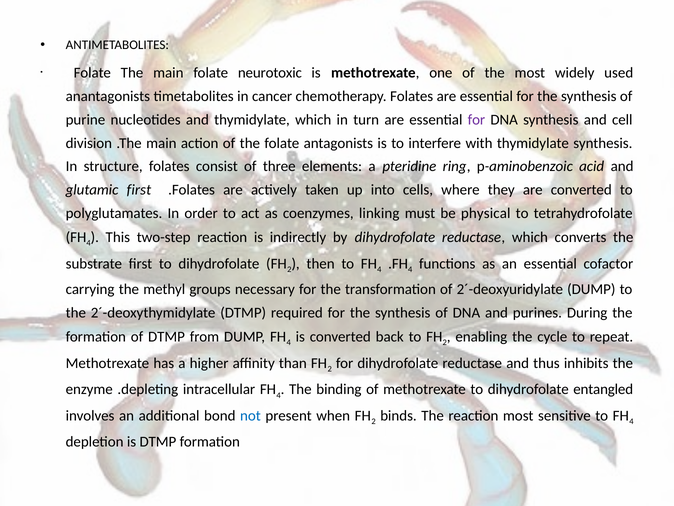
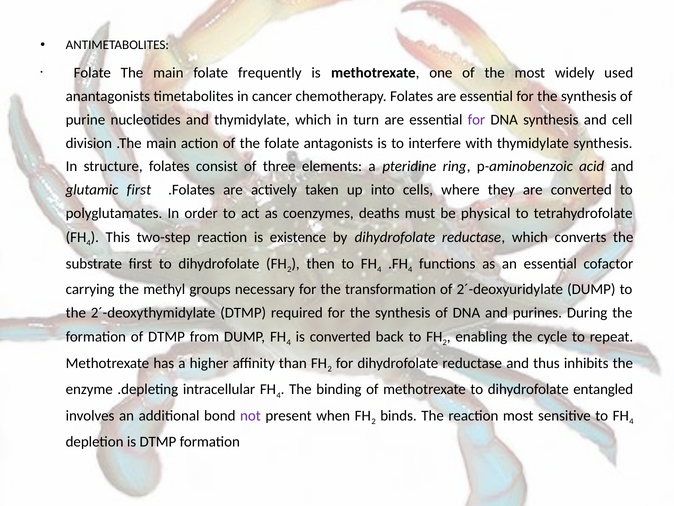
neurotoxic: neurotoxic -> frequently (270, 73)
linking: linking -> deaths (379, 213)
indirectly: indirectly -> existence (298, 237)
not colour: blue -> purple (250, 416)
